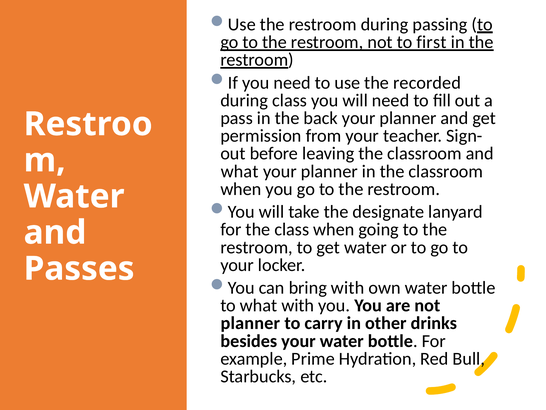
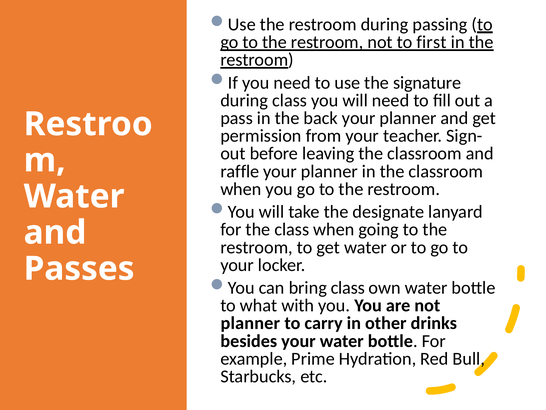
recorded: recorded -> signature (427, 83)
what: what -> raffle (240, 171)
bring with: with -> class (348, 288)
